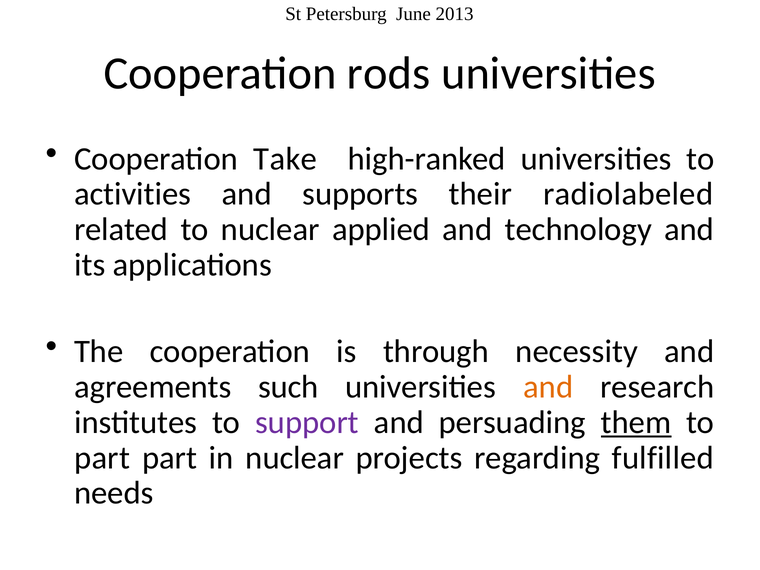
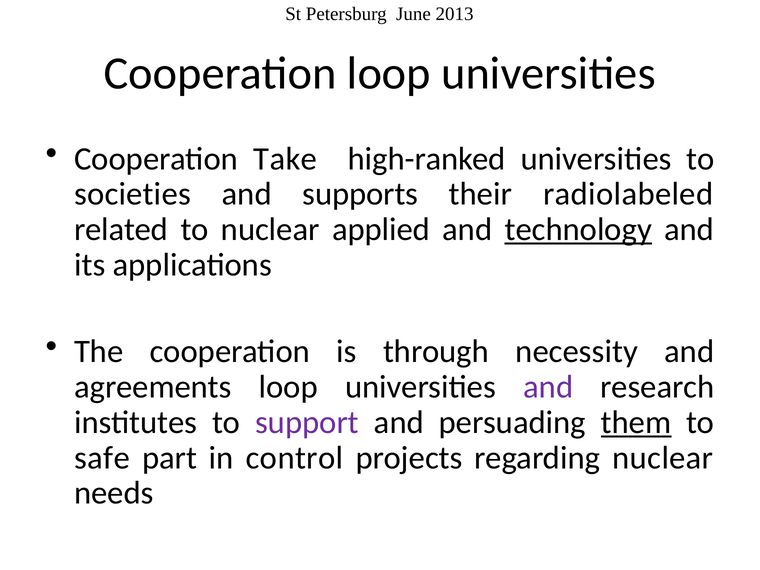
Cooperation rods: rods -> loop (389, 74)
activities: activities -> societies (132, 194)
technology underline: none -> present (578, 229)
agreements such: such -> loop (288, 387)
and colour: orange -> purple (548, 387)
part: part -> safe (102, 458)
in nuclear: nuclear -> control (294, 458)
regarding fulfilled: fulfilled -> nuclear (663, 458)
